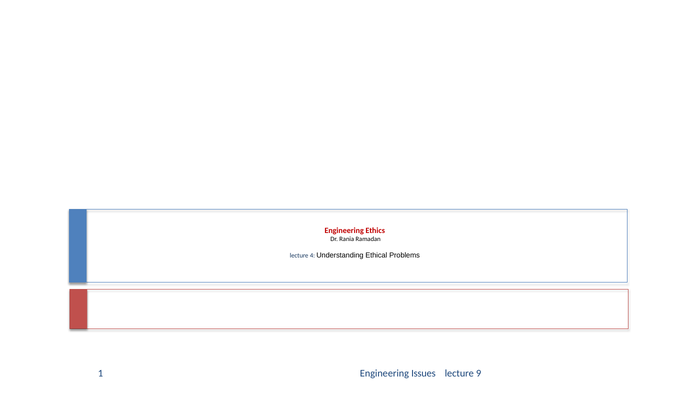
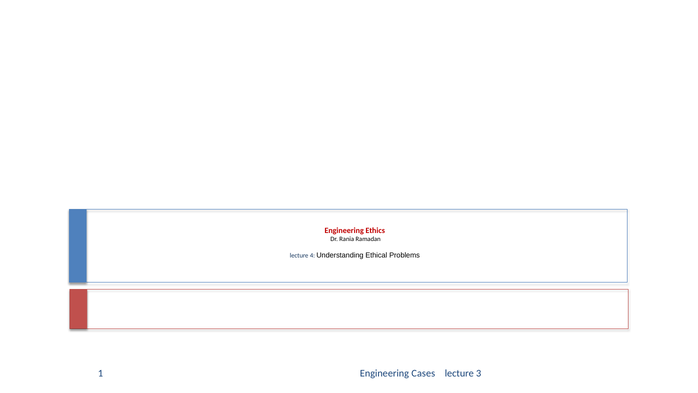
Issues: Issues -> Cases (423, 373)
9: 9 -> 3 (479, 373)
